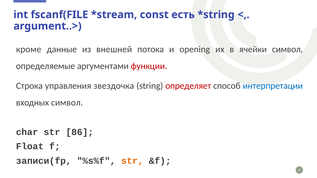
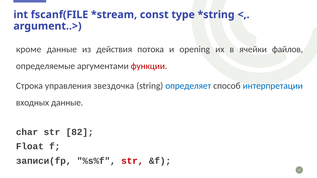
есть: есть -> type (183, 15)
внешней: внешней -> действия (114, 49)
ячейки символ: символ -> файлов (288, 49)
определяет colour: red -> blue (188, 86)
входных символ: символ -> данные (67, 103)
86: 86 -> 82 (80, 132)
str colour: orange -> red (132, 161)
